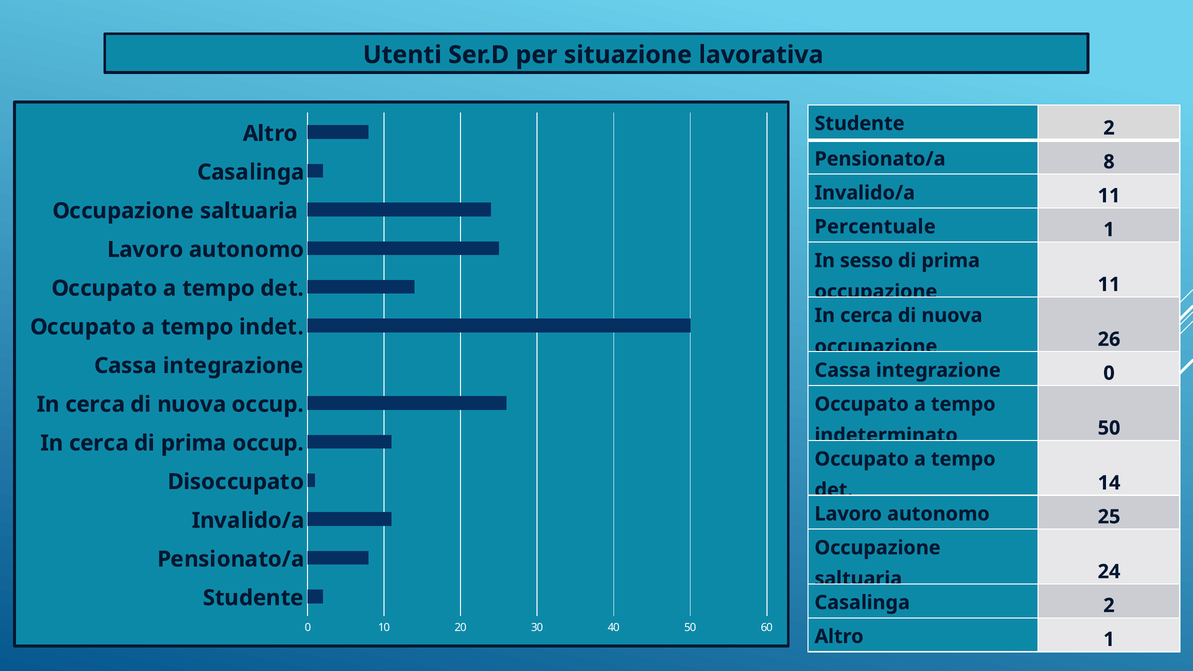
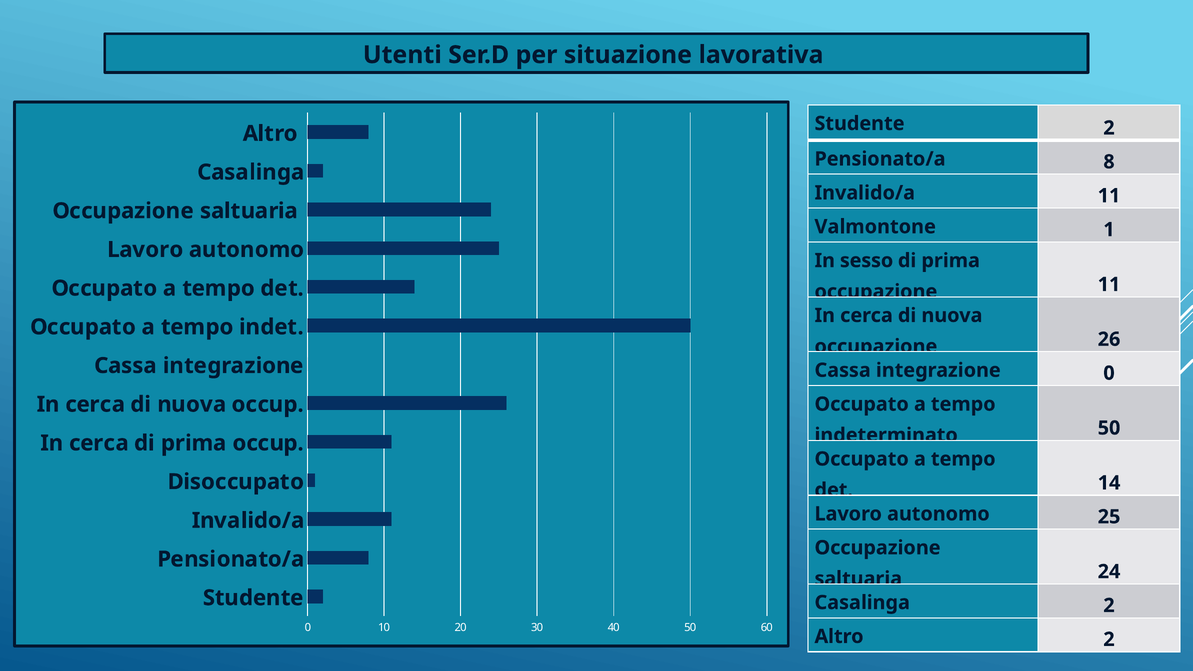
Percentuale: Percentuale -> Valmontone (875, 227)
Altro 1: 1 -> 2 (1109, 639)
